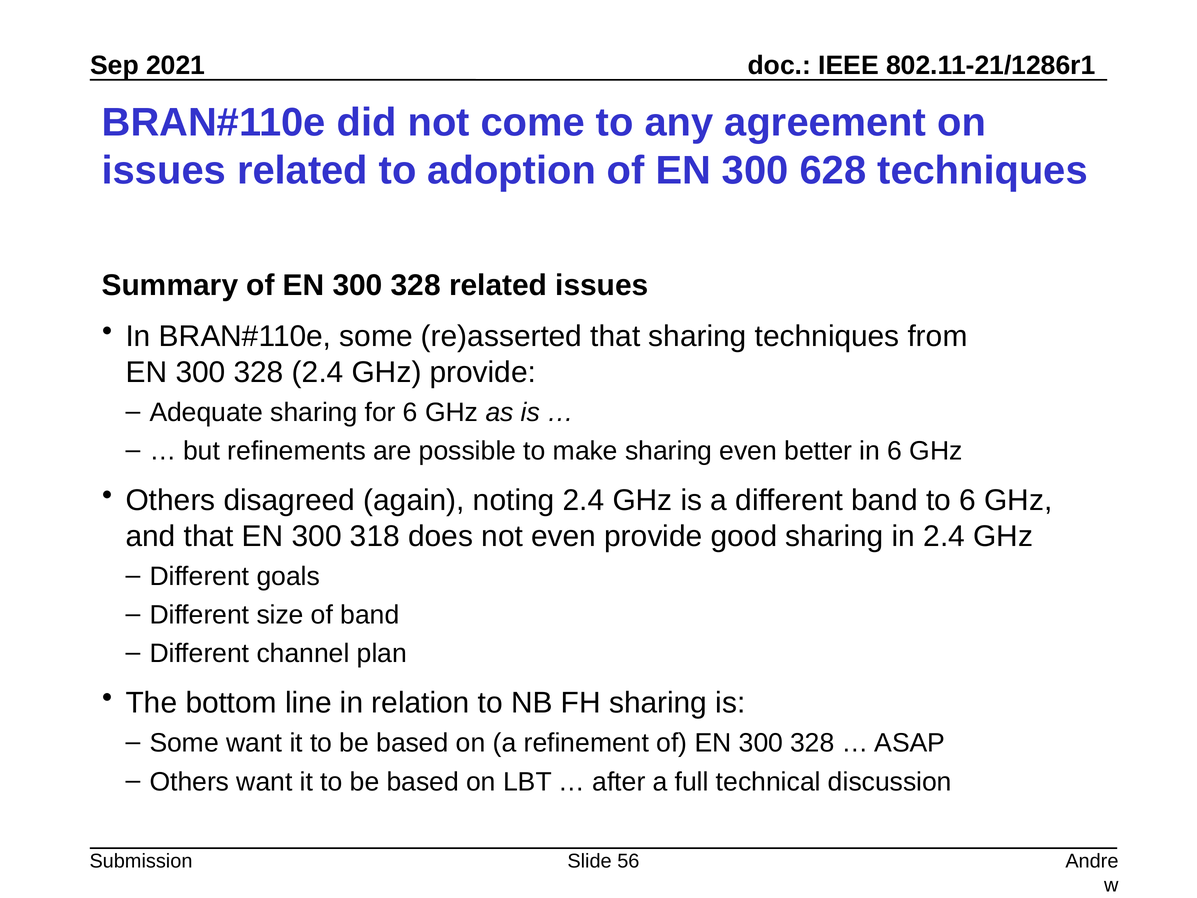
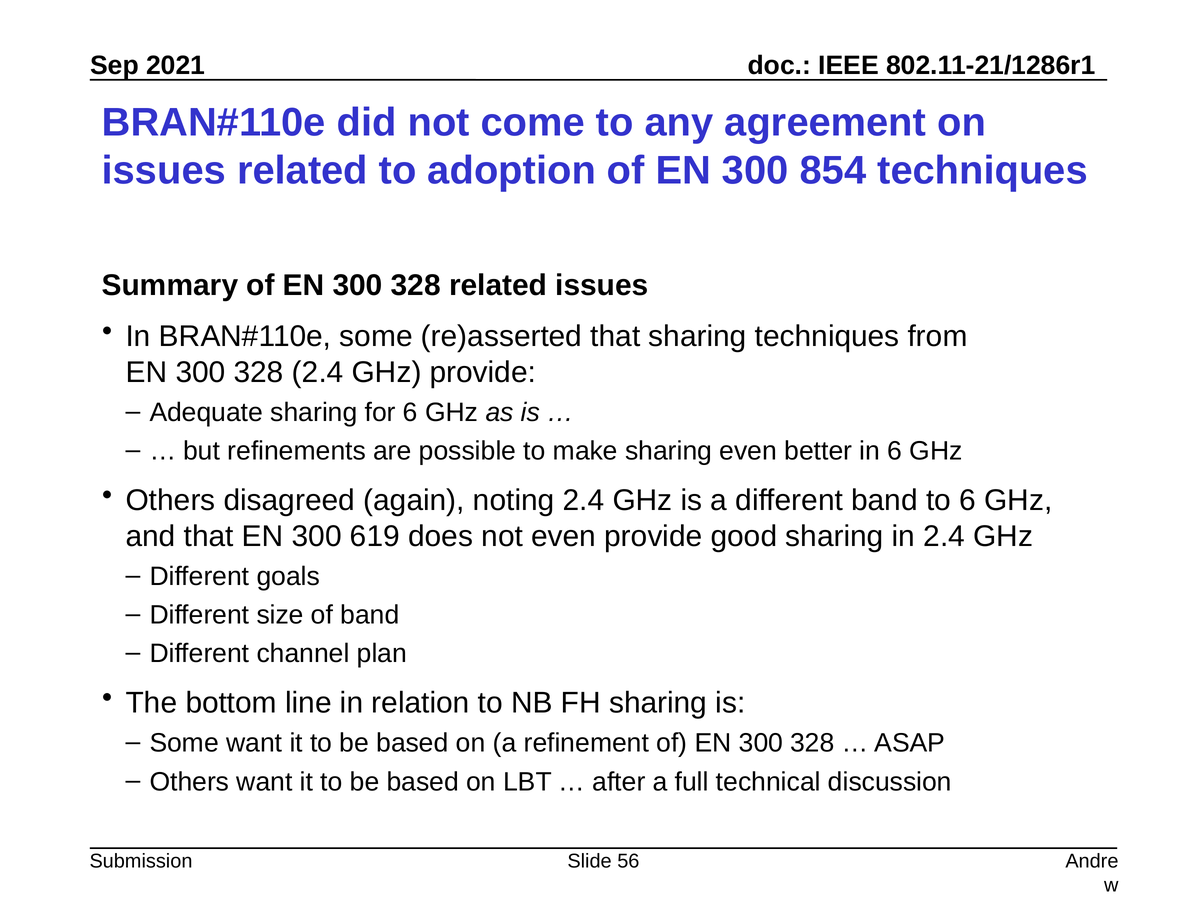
628: 628 -> 854 (833, 170)
318: 318 -> 619 (375, 536)
